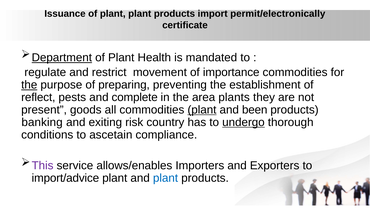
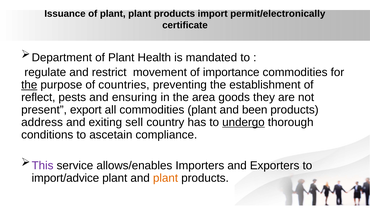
Department underline: present -> none (62, 58)
preparing: preparing -> countries (124, 85)
complete: complete -> ensuring (135, 97)
plants: plants -> goods (234, 97)
goods: goods -> export (86, 110)
plant underline: present -> none (202, 110)
banking: banking -> address (42, 122)
risk: risk -> sell (134, 122)
plant colour: blue -> orange (166, 178)
